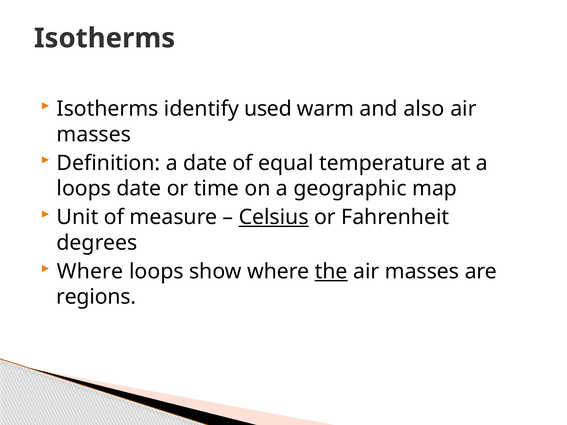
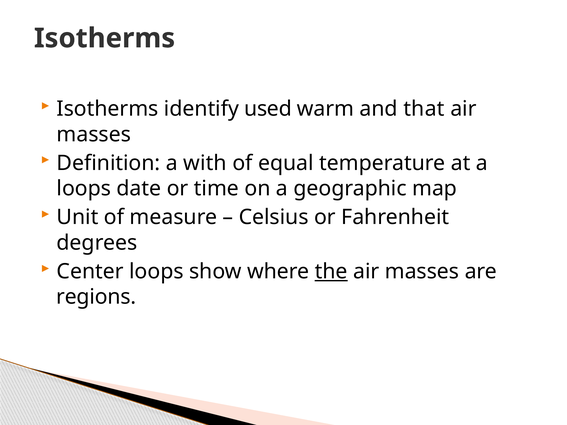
also: also -> that (424, 109)
a date: date -> with (205, 163)
Celsius underline: present -> none (274, 217)
Where: Where -> Center (90, 272)
